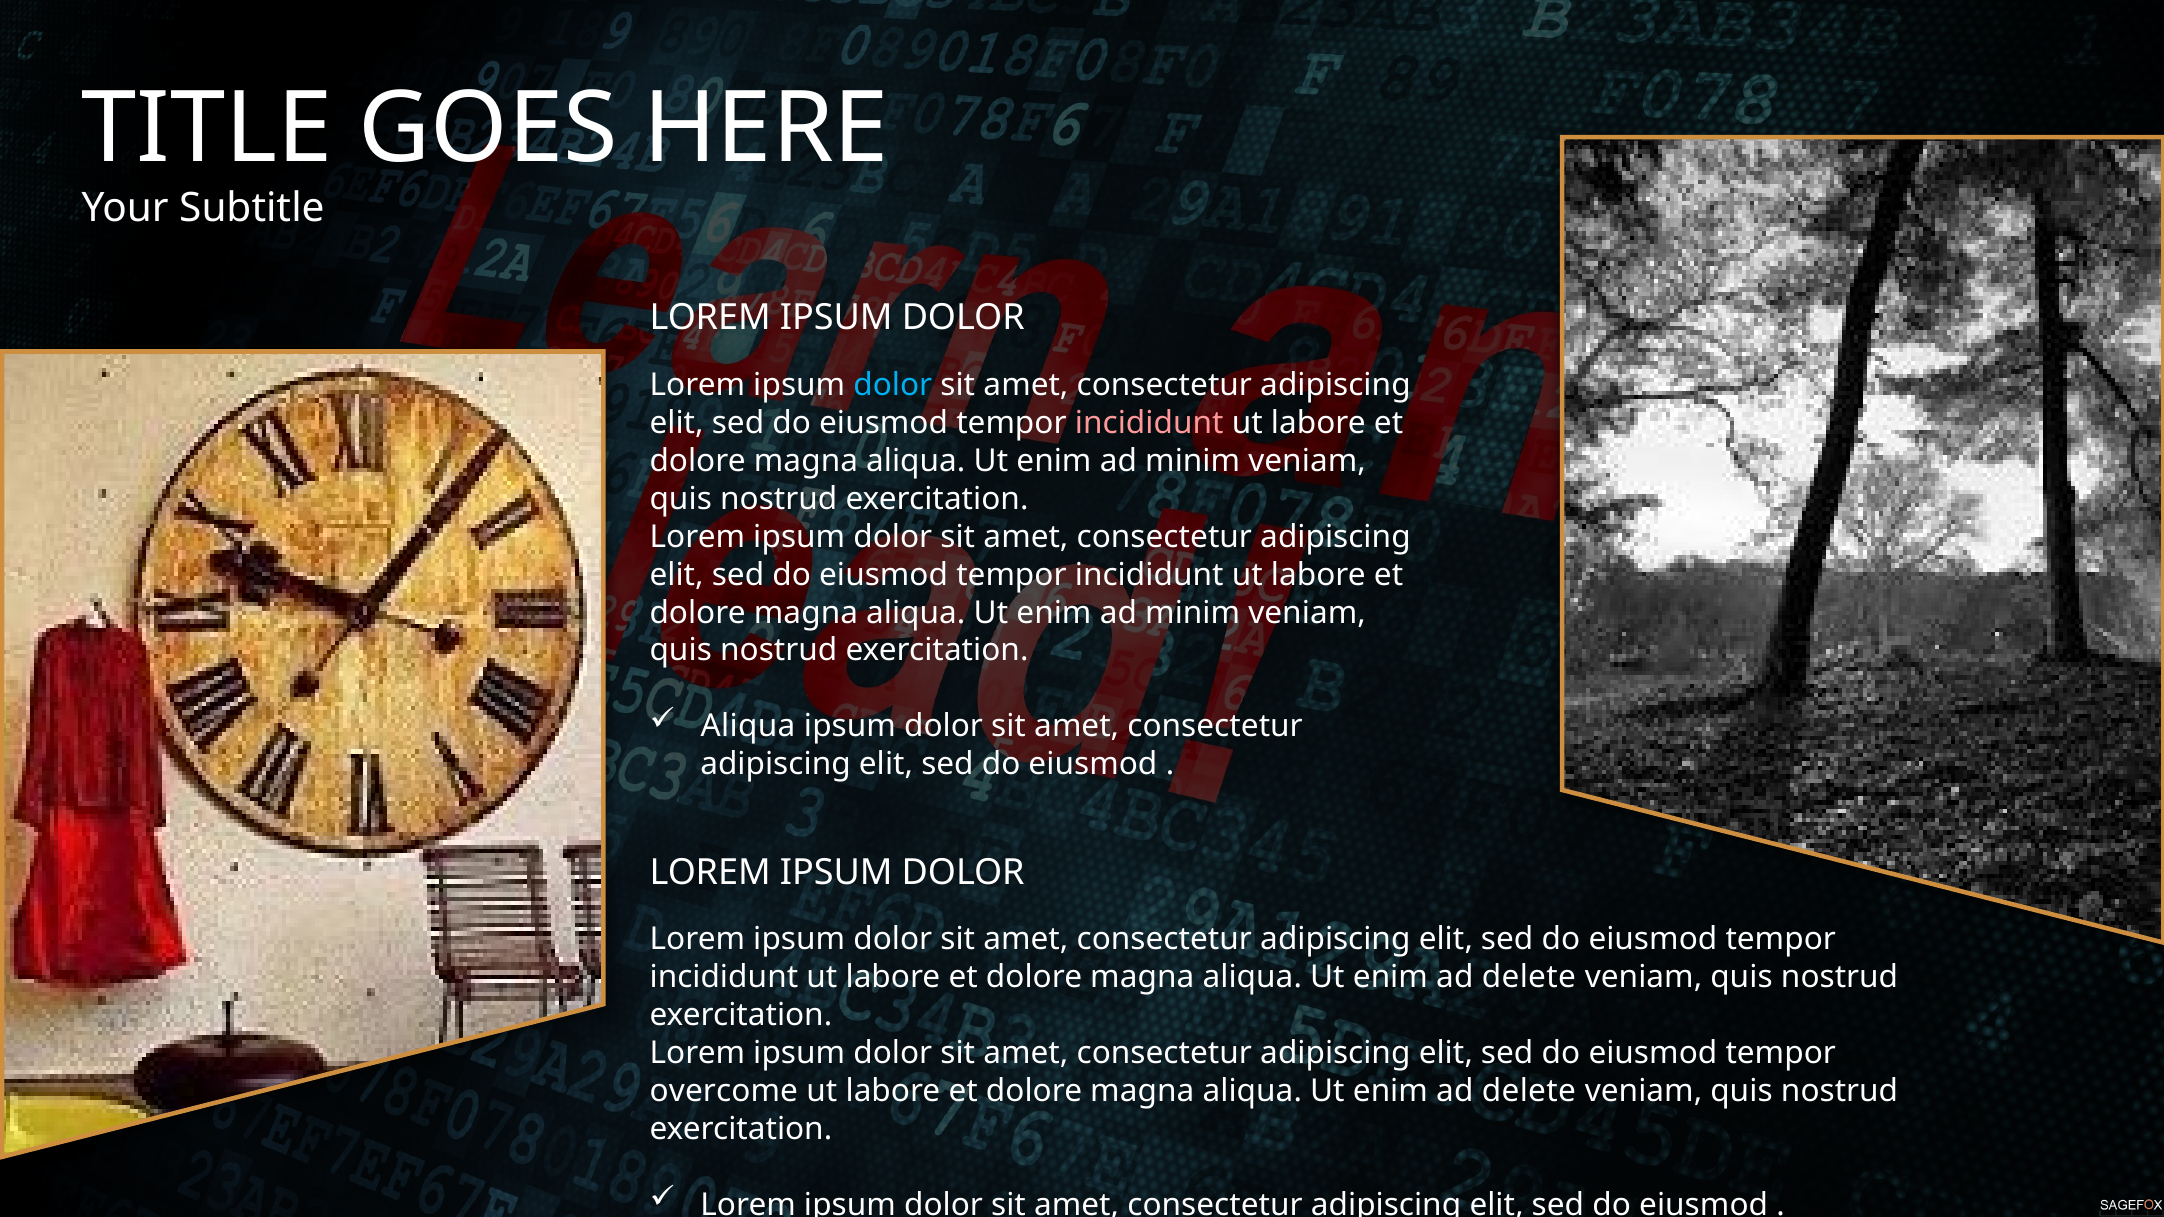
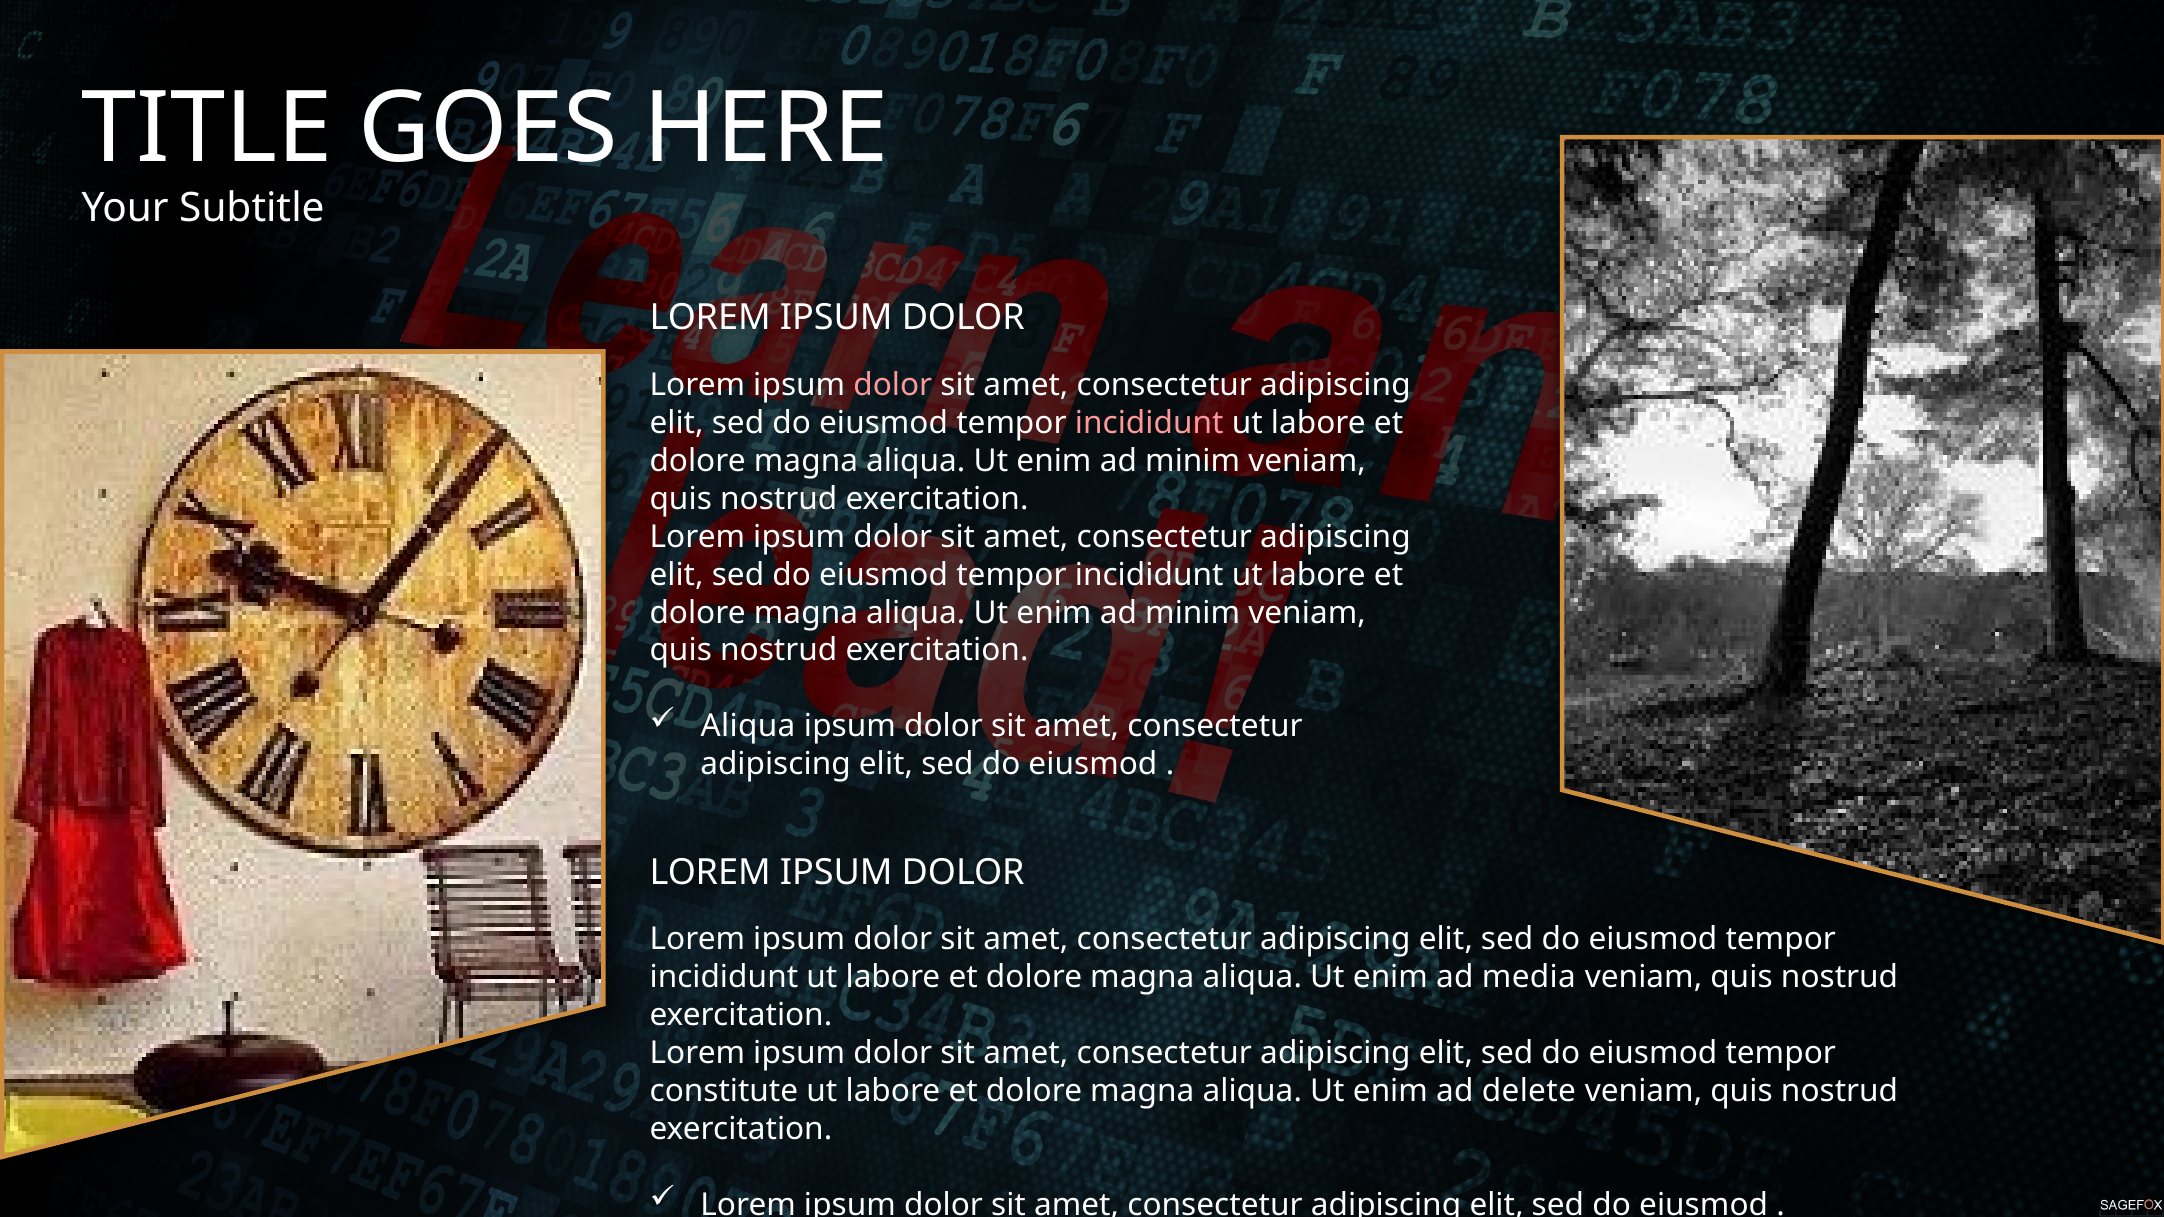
dolor colour: light blue -> pink (893, 385)
delete: delete -> media (1529, 978)
overcome: overcome -> constitute (724, 1091)
